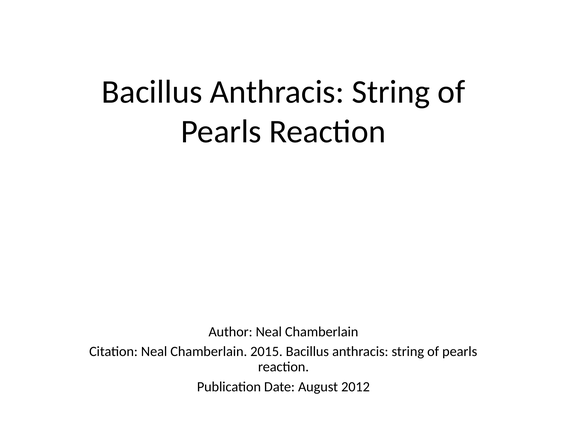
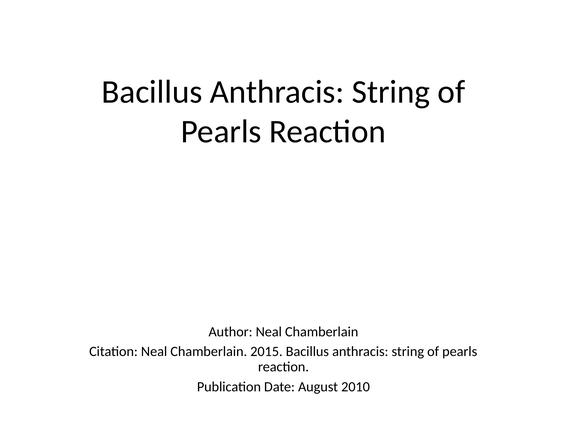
2012: 2012 -> 2010 (356, 387)
